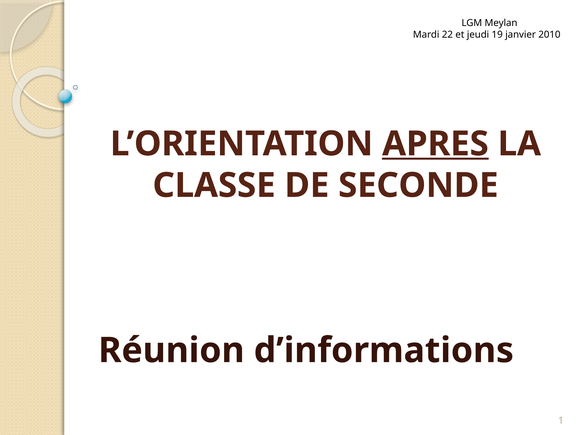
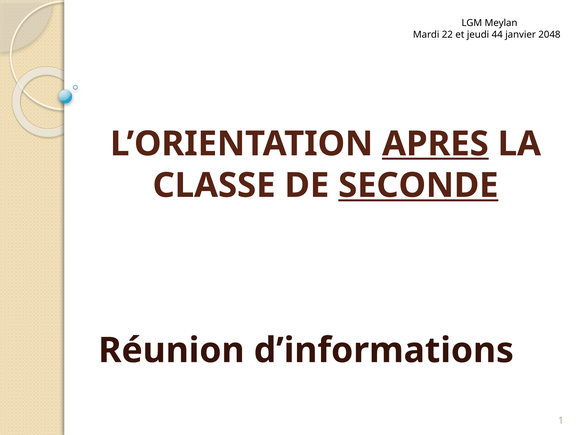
19: 19 -> 44 (497, 34)
2010: 2010 -> 2048 (549, 34)
SECONDE underline: none -> present (418, 185)
